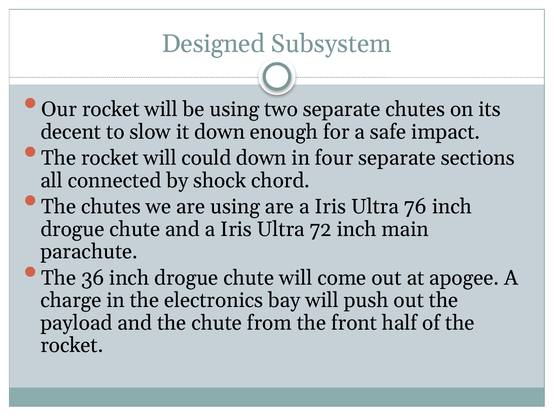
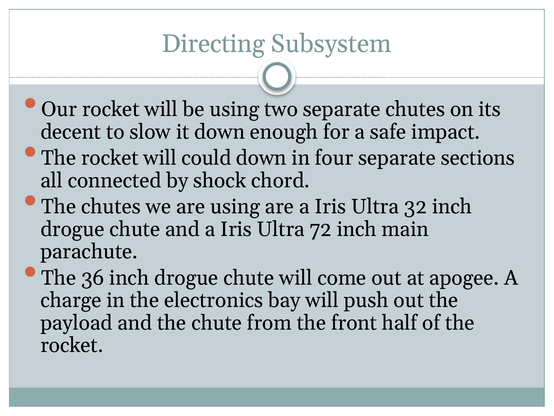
Designed: Designed -> Directing (213, 44)
76: 76 -> 32 (416, 206)
